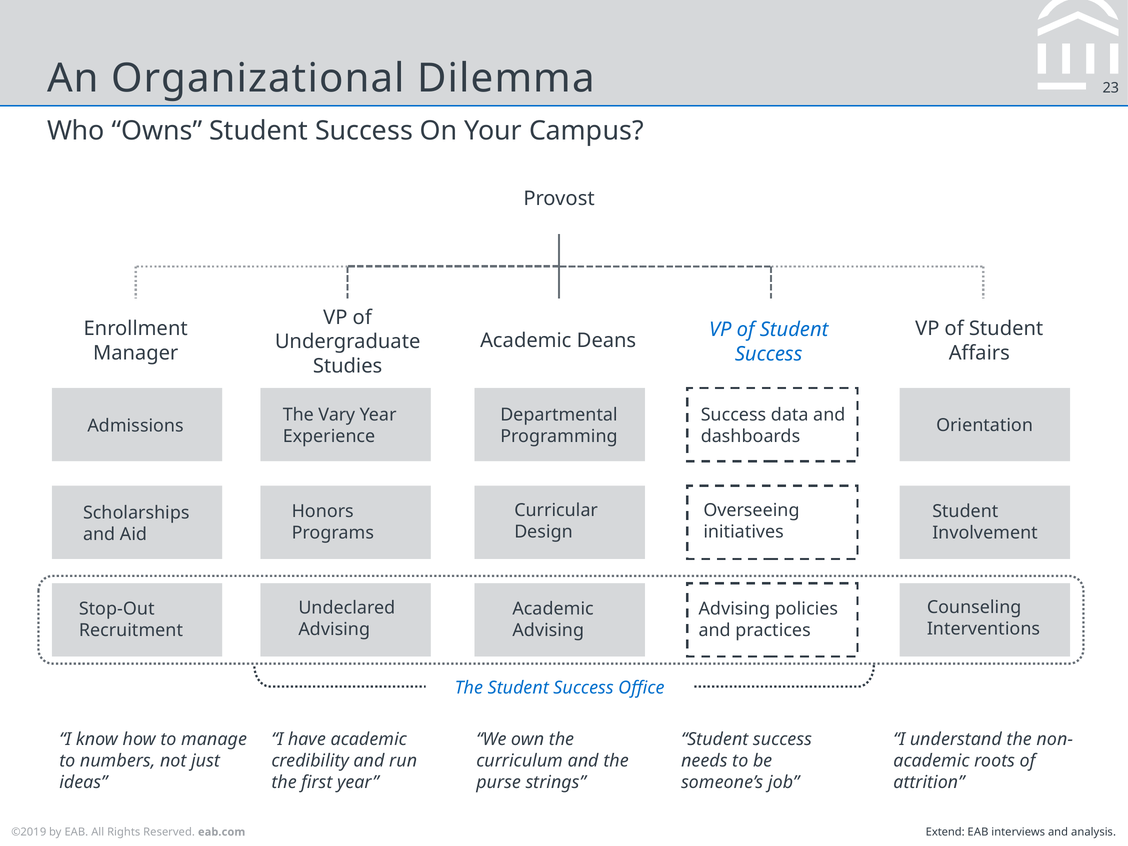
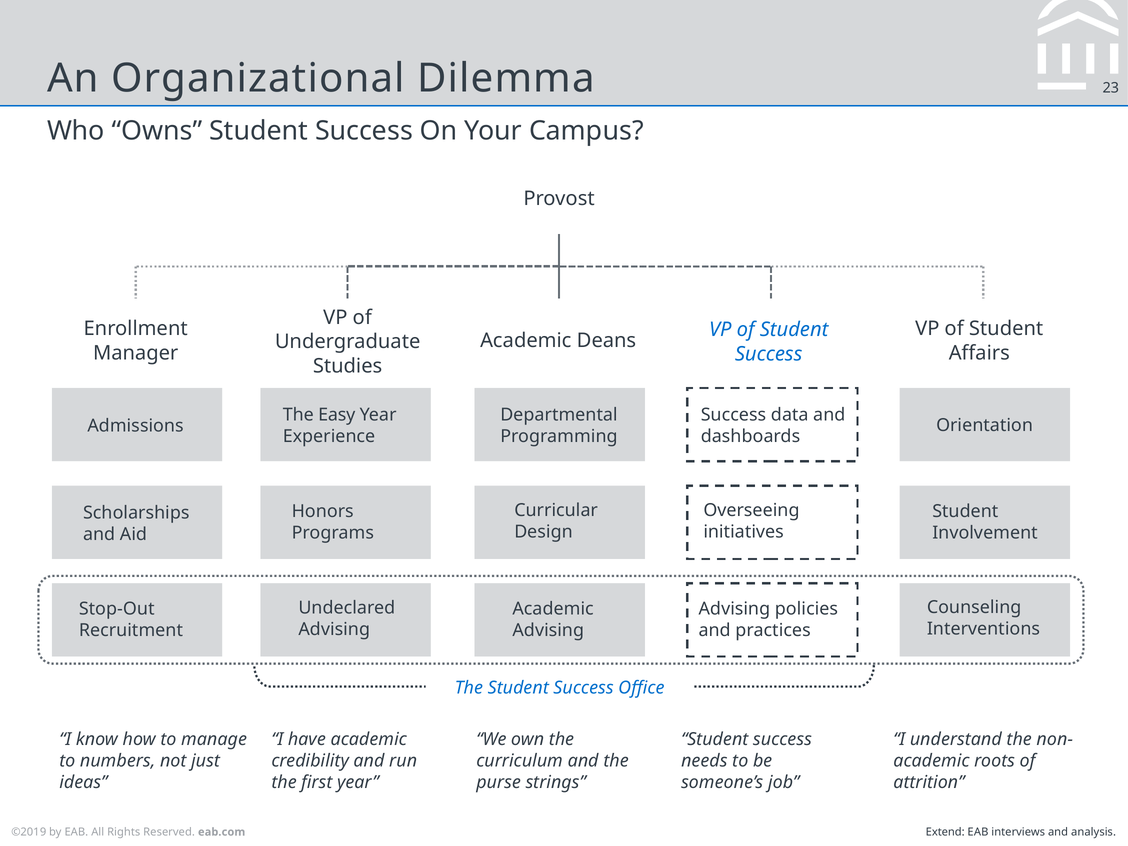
Vary: Vary -> Easy (337, 415)
